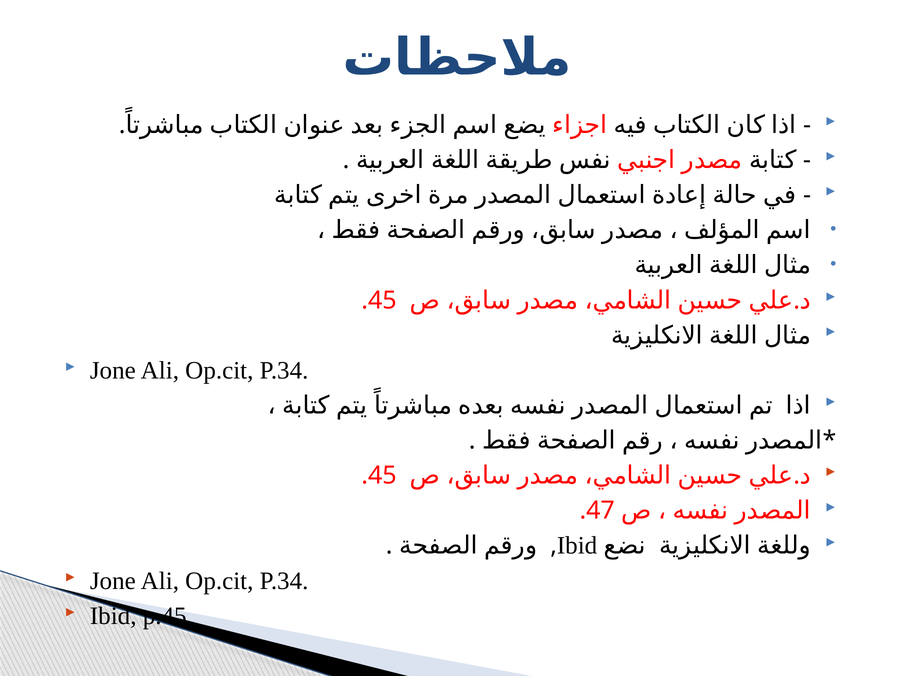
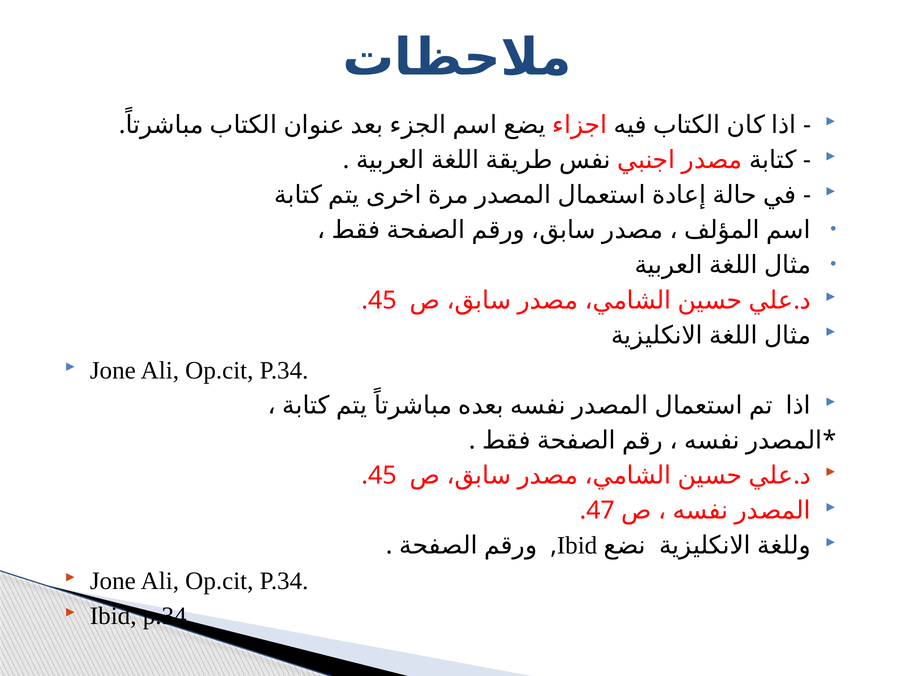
Ibid p.45: p.45 -> p.34 (168, 616)
